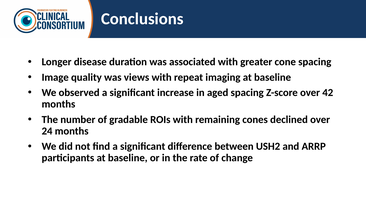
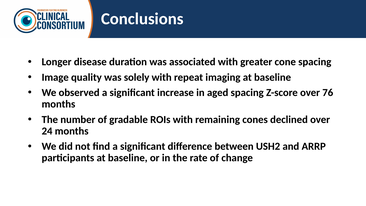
views: views -> solely (137, 77)
42: 42 -> 76 (328, 93)
